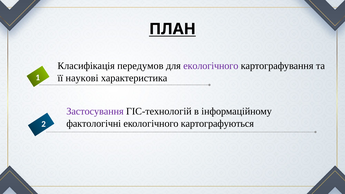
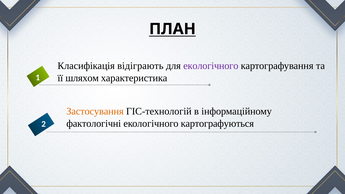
передумов: передумов -> відіграють (140, 66)
наукові: наукові -> шляхом (82, 78)
Застосування colour: purple -> orange (95, 111)
